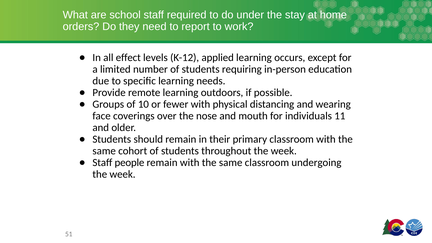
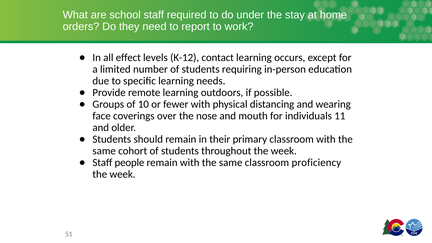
applied: applied -> contact (218, 58)
undergoing: undergoing -> proficiency (316, 163)
